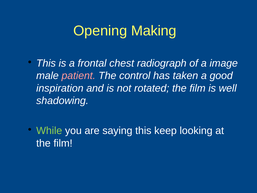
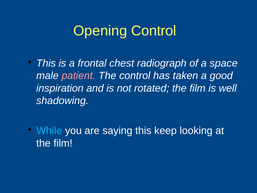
Opening Making: Making -> Control (154, 31)
image: image -> space (224, 63)
While colour: light green -> light blue (49, 131)
